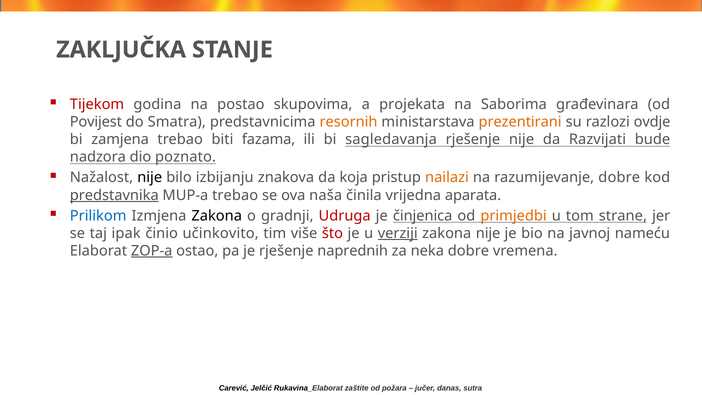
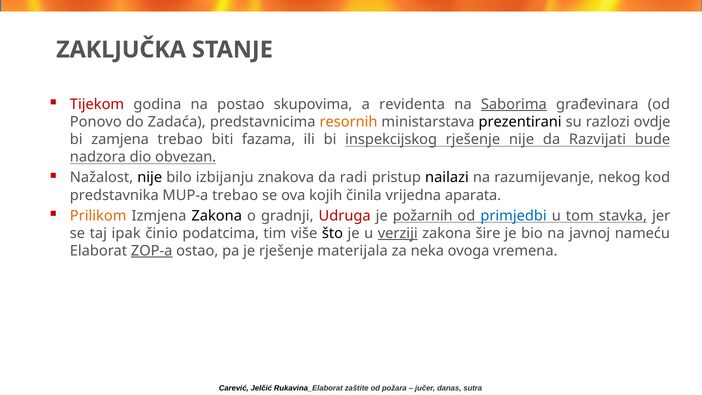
projekata: projekata -> revidenta (412, 104)
Saborima underline: none -> present (514, 104)
Povijest: Povijest -> Ponovo (96, 122)
Smatra: Smatra -> Zadaća (177, 122)
prezentirani colour: orange -> black (520, 122)
sagledavanja: sagledavanja -> inspekcijskog (391, 140)
poznato: poznato -> obvezan (186, 157)
koja: koja -> radi (354, 178)
nailazi colour: orange -> black (447, 178)
razumijevanje dobre: dobre -> nekog (619, 178)
predstavnika underline: present -> none (114, 195)
naša: naša -> kojih (326, 195)
Prilikom colour: blue -> orange (98, 216)
činjenica: činjenica -> požarnih (423, 216)
primjedbi colour: orange -> blue (514, 216)
strane: strane -> stavka (623, 216)
učinkovito: učinkovito -> podatcima (221, 233)
što colour: red -> black (332, 233)
zakona nije: nije -> šire (488, 233)
naprednih: naprednih -> materijala (353, 251)
neka dobre: dobre -> ovoga (469, 251)
